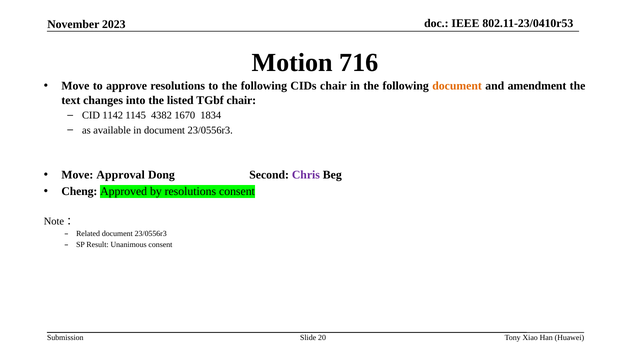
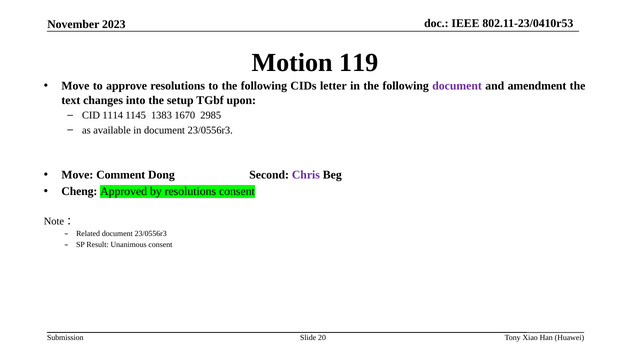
716: 716 -> 119 (359, 63)
CIDs chair: chair -> letter (333, 86)
document colour: orange -> purple (457, 86)
listed: listed -> setup (180, 100)
TGbf chair: chair -> upon (241, 100)
1142: 1142 -> 1114 (113, 116)
4382: 4382 -> 1383 (161, 116)
1834: 1834 -> 2985 (211, 116)
Approval: Approval -> Comment (121, 175)
